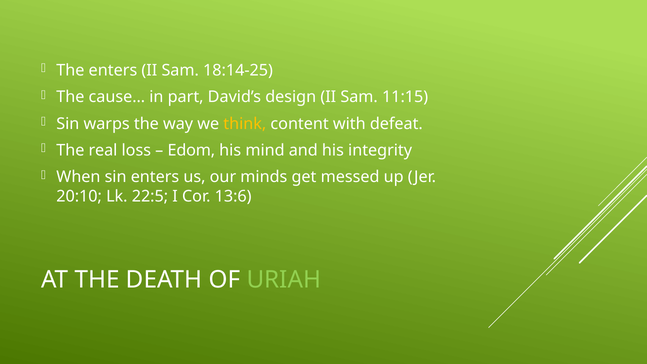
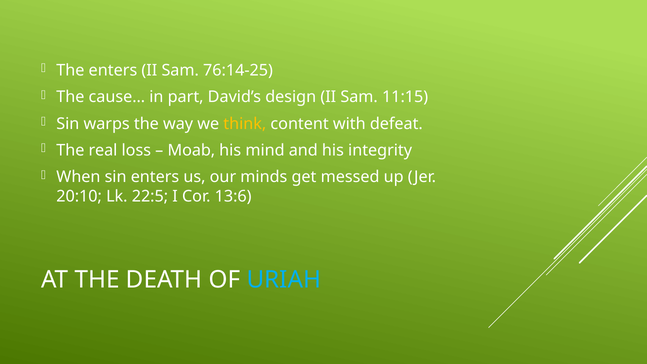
18:14-25: 18:14-25 -> 76:14-25 (238, 70)
Edom: Edom -> Moab (191, 150)
URIAH colour: light green -> light blue (284, 280)
